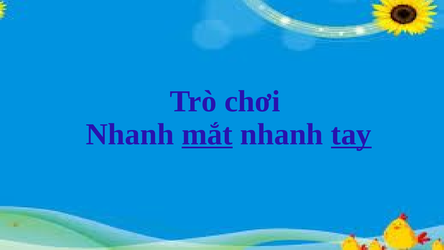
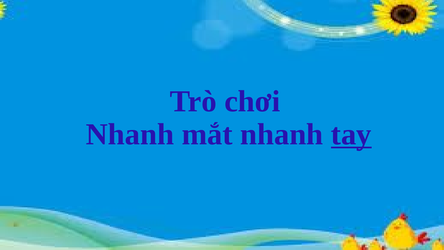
mắt underline: present -> none (207, 134)
